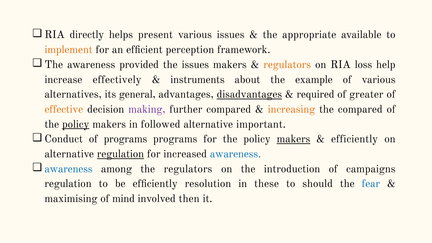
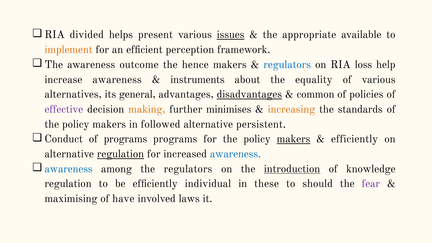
directly: directly -> divided (87, 35)
issues underline: none -> present (231, 35)
provided: provided -> outcome (139, 65)
the issues: issues -> hence (195, 65)
regulators colour: orange -> blue (287, 65)
increase effectively: effectively -> awareness (117, 79)
example: example -> equality (314, 79)
required: required -> common (316, 94)
greater: greater -> policies (366, 94)
effective colour: orange -> purple (64, 109)
making colour: purple -> orange (147, 109)
further compared: compared -> minimises (229, 109)
the compared: compared -> standards (360, 109)
policy underline: present -> none (76, 124)
important: important -> persistent (261, 124)
introduction underline: none -> present (292, 169)
campaigns: campaigns -> knowledge (371, 169)
resolution: resolution -> individual (208, 184)
fear colour: blue -> purple (371, 184)
mind: mind -> have (123, 199)
then: then -> laws (189, 199)
